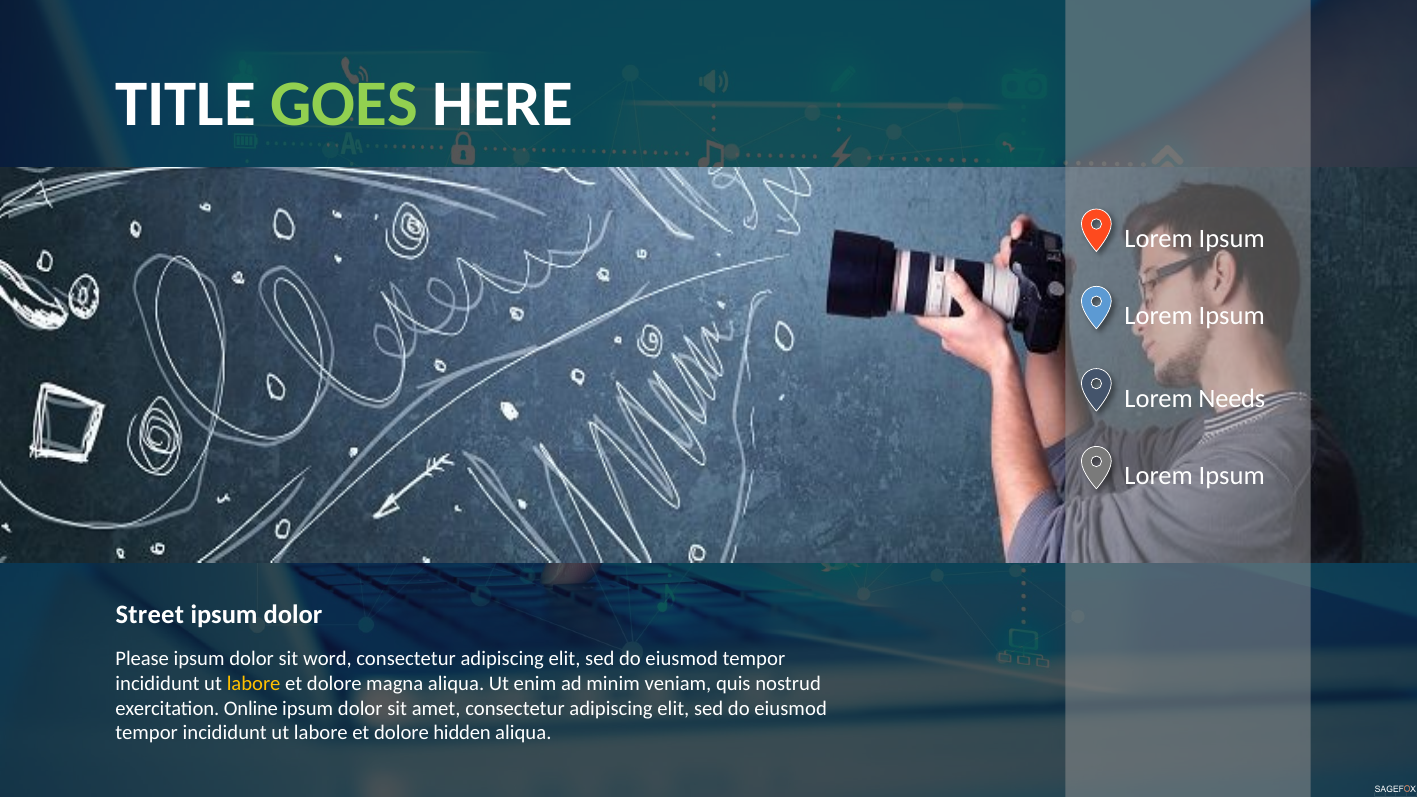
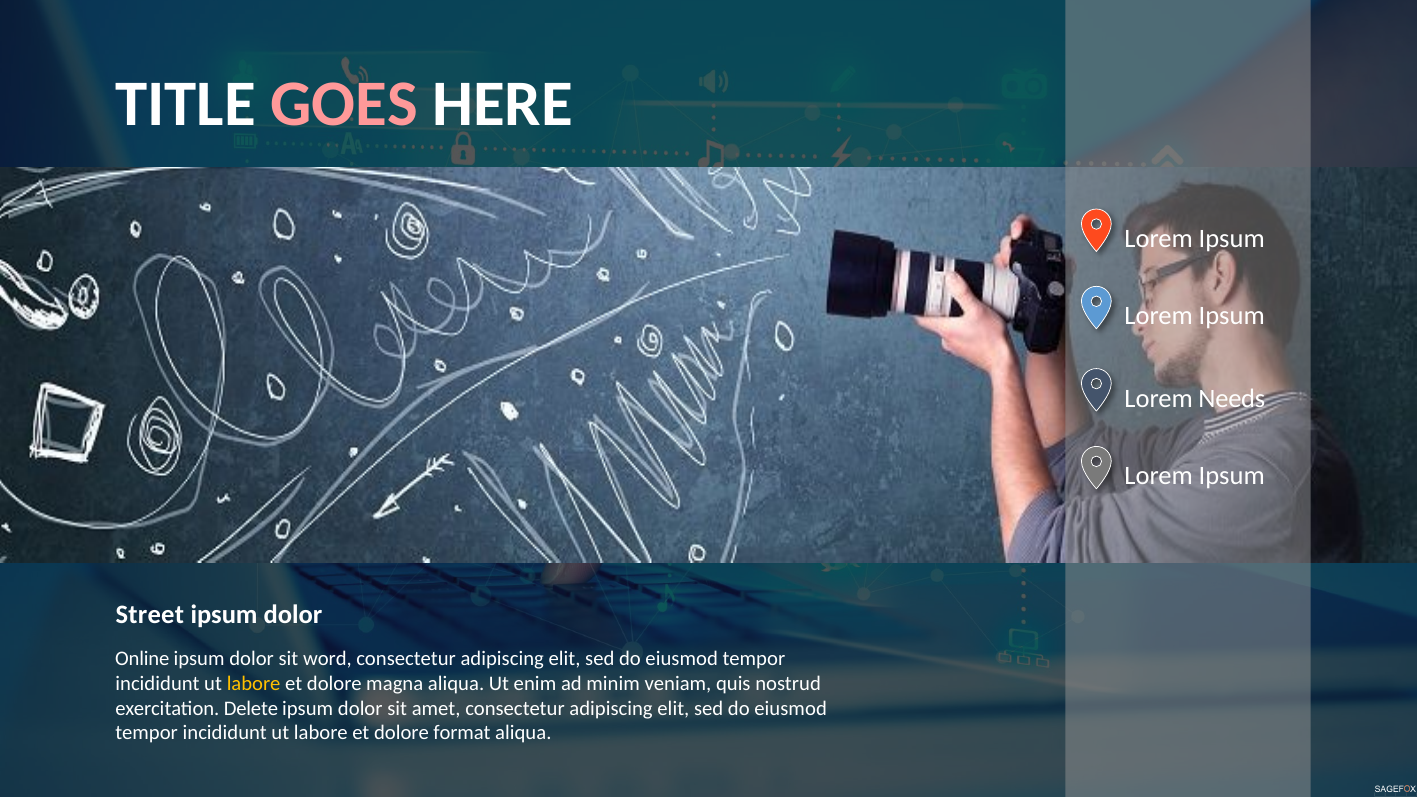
GOES colour: light green -> pink (344, 104)
Please: Please -> Online (142, 659)
Online: Online -> Delete (251, 708)
hidden: hidden -> format (462, 733)
